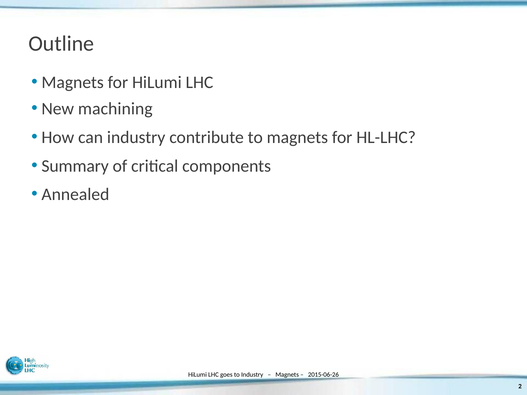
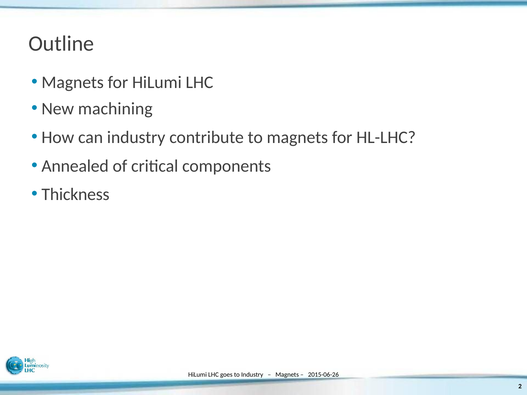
Summary: Summary -> Annealed (75, 166)
Annealed: Annealed -> Thickness (75, 195)
